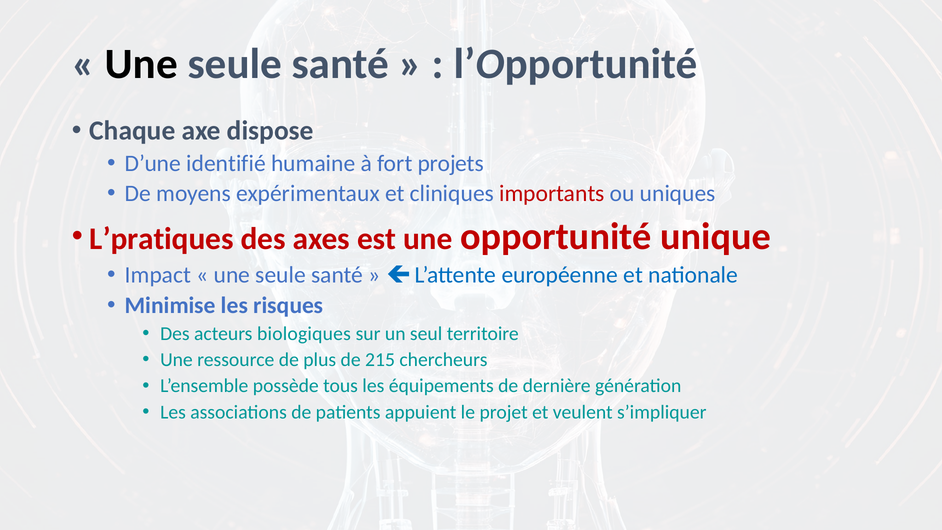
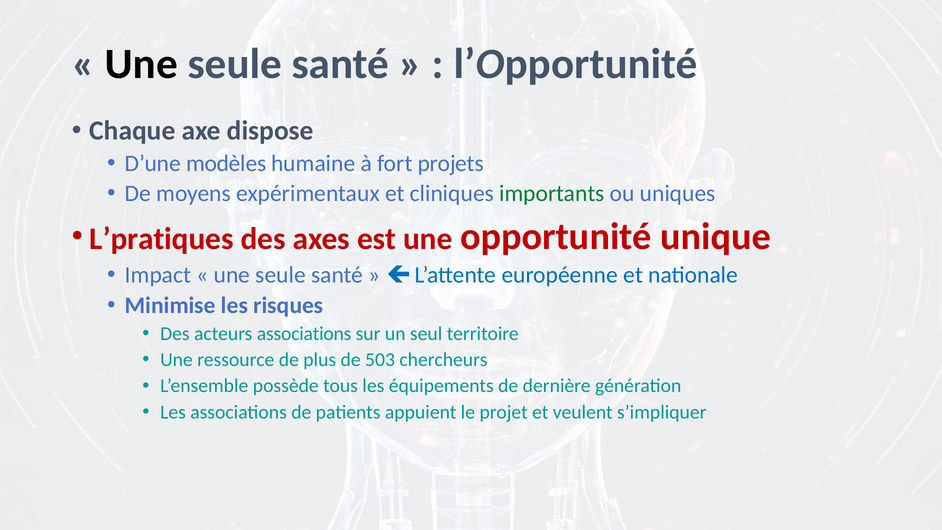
identifié: identifié -> modèles (226, 163)
importants colour: red -> green (552, 194)
acteurs biologiques: biologiques -> associations (304, 334)
215: 215 -> 503 (380, 360)
